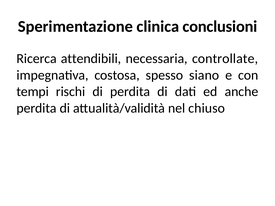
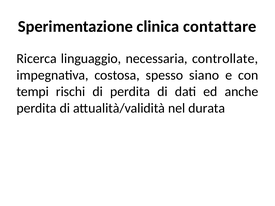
conclusioni: conclusioni -> contattare (220, 27)
attendibili: attendibili -> linguaggio (91, 59)
chiuso: chiuso -> durata (207, 108)
